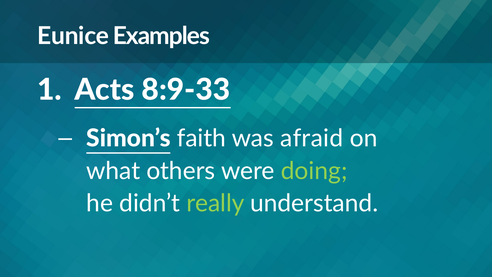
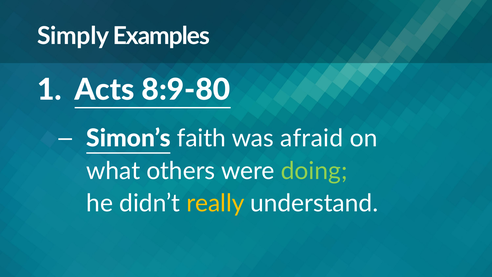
Eunice: Eunice -> Simply (73, 36)
8:9-33: 8:9-33 -> 8:9-80 (186, 90)
really colour: light green -> yellow (215, 203)
